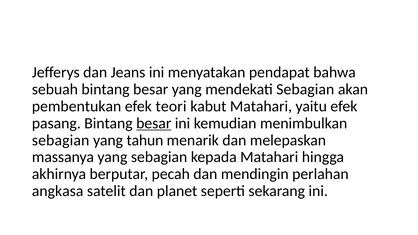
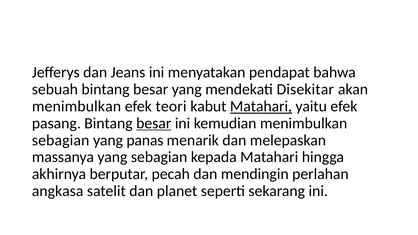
mendekati Sebagian: Sebagian -> Disekitar (305, 89)
pembentukan: pembentukan -> menimbulkan (77, 106)
Matahari underline: none -> present (261, 106)
tahun: tahun -> panas (145, 140)
